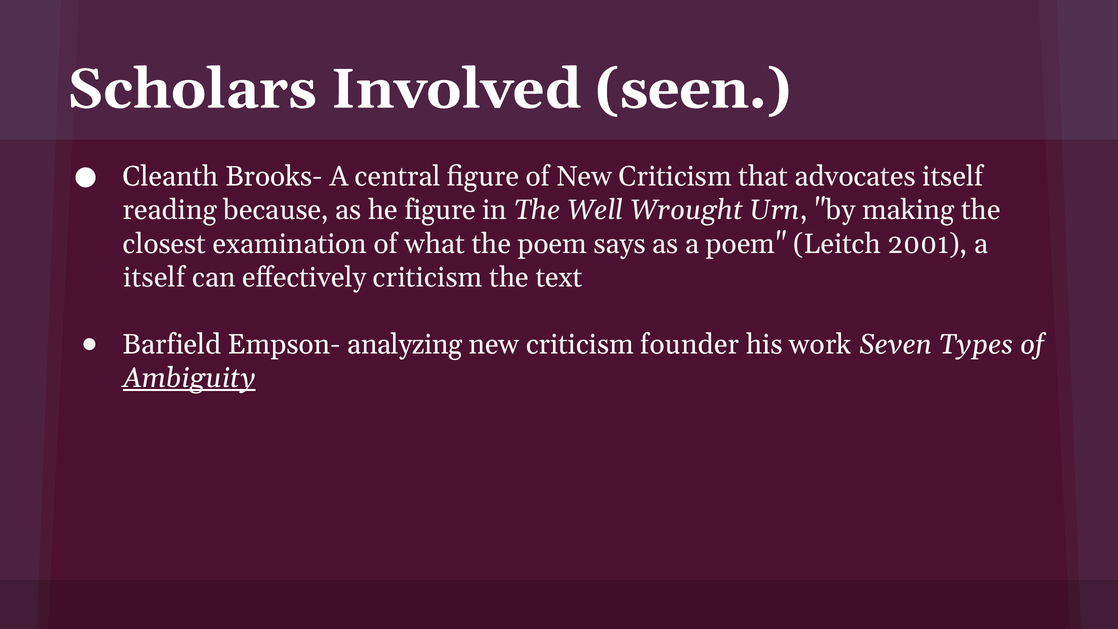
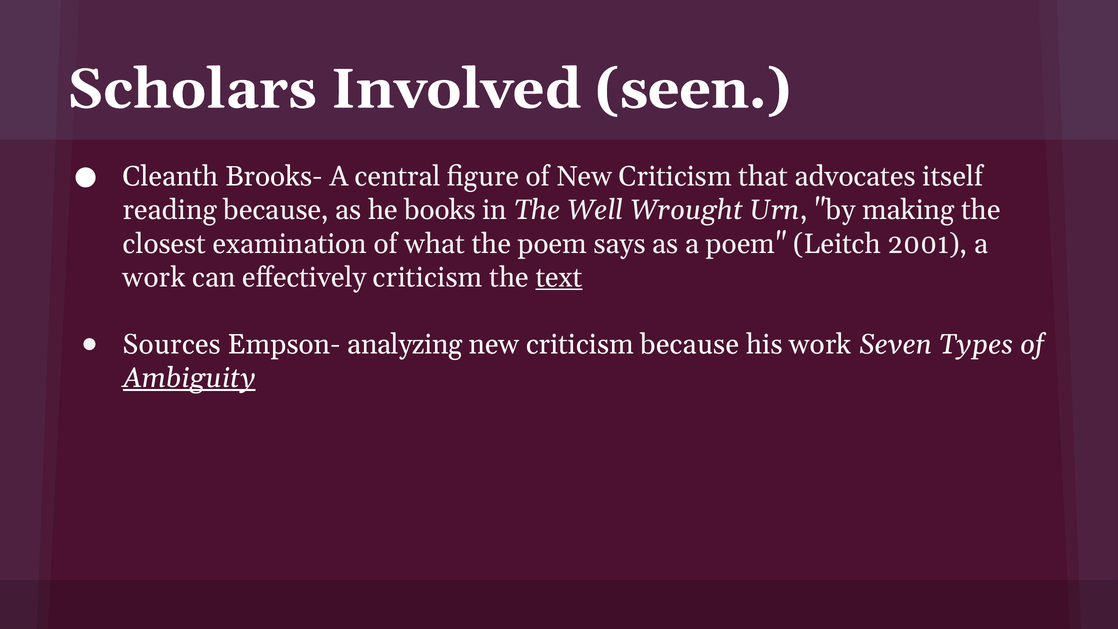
he figure: figure -> books (440, 210)
itself: itself -> work (154, 277)
text underline: none -> present (559, 277)
Barfield: Barfield -> Sources (172, 344)
criticism founder: founder -> because (690, 344)
